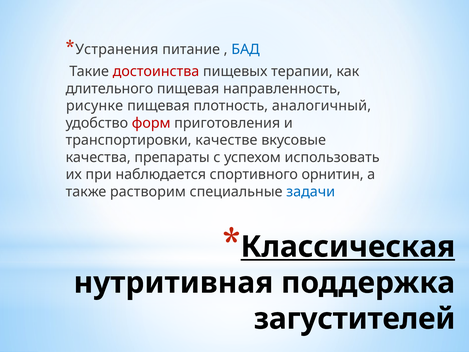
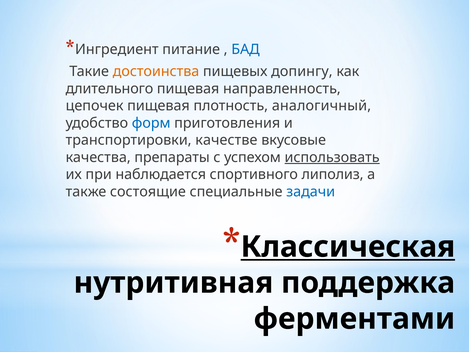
Устранения: Устранения -> Ингредиент (117, 49)
достоинства colour: red -> orange (156, 71)
терапии: терапии -> допингу (302, 71)
рисунке: рисунке -> цепочек (95, 106)
форм colour: red -> blue (151, 123)
использовать underline: none -> present (332, 157)
орнитин: орнитин -> липолиз (333, 174)
растворим: растворим -> состоящие (148, 192)
загустителей: загустителей -> ферментами (354, 319)
